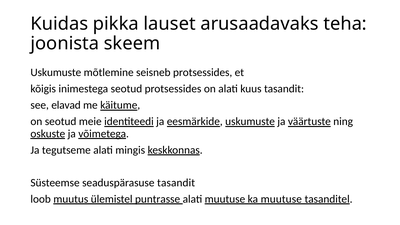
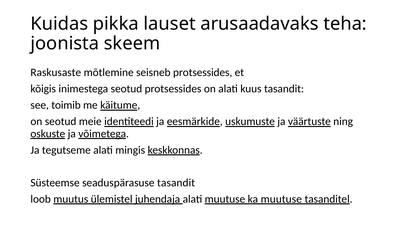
Uskumuste: Uskumuste -> Raskusaste (56, 73)
elavad: elavad -> toimib (66, 105)
puntrasse: puntrasse -> juhendaja (158, 199)
